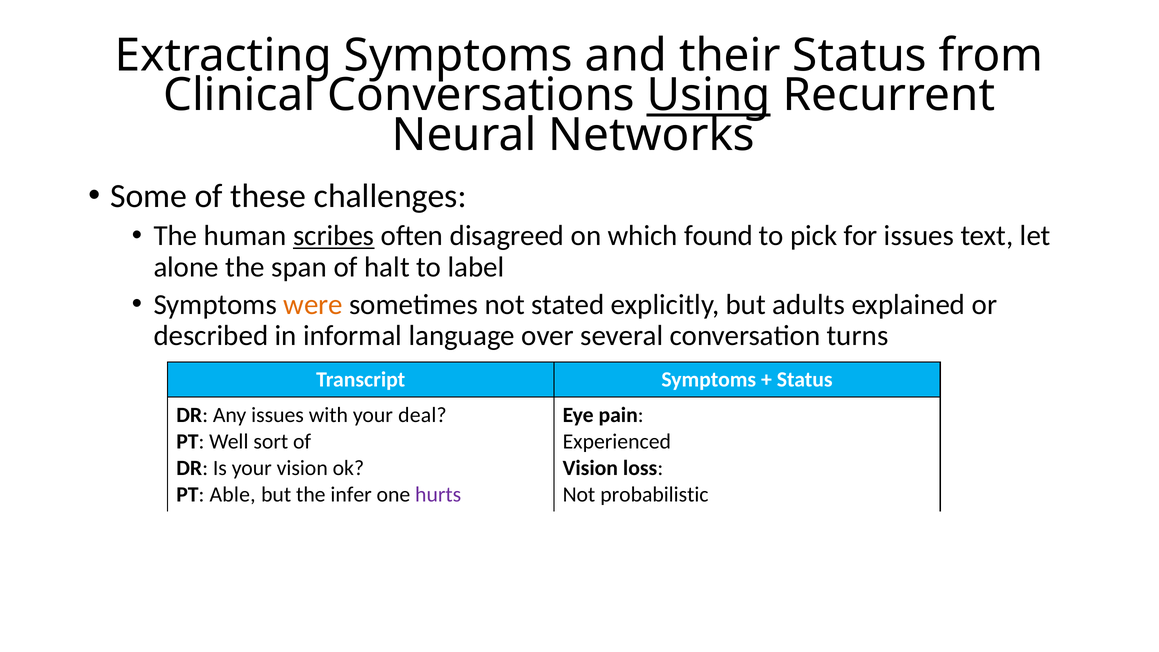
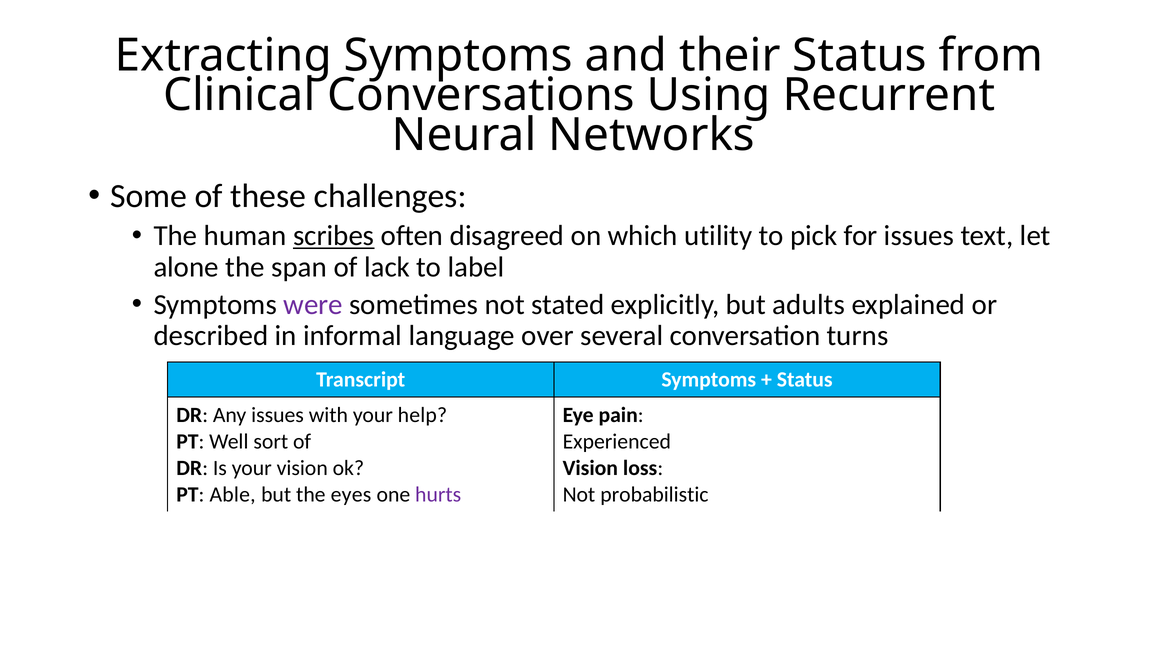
Using underline: present -> none (709, 95)
found: found -> utility (718, 236)
halt: halt -> lack (387, 267)
were colour: orange -> purple (313, 304)
deal: deal -> help (422, 415)
infer: infer -> eyes (351, 494)
